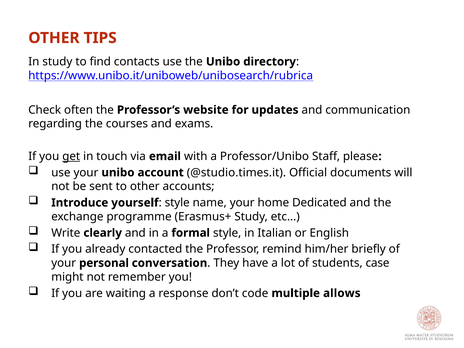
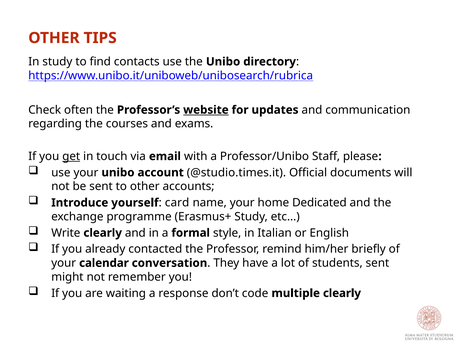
website underline: none -> present (206, 110)
style: style -> card (177, 203)
personal: personal -> calendar (104, 263)
students case: case -> sent (377, 263)
multiple allows: allows -> clearly (342, 293)
